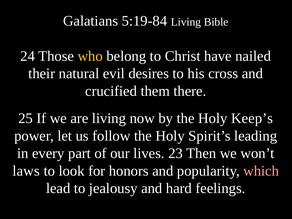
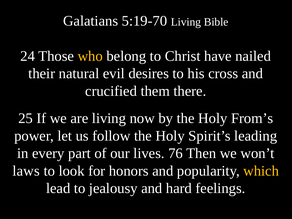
5:19-84: 5:19-84 -> 5:19-70 (144, 21)
Keep’s: Keep’s -> From’s (252, 118)
23: 23 -> 76 (176, 153)
which colour: pink -> yellow (261, 171)
